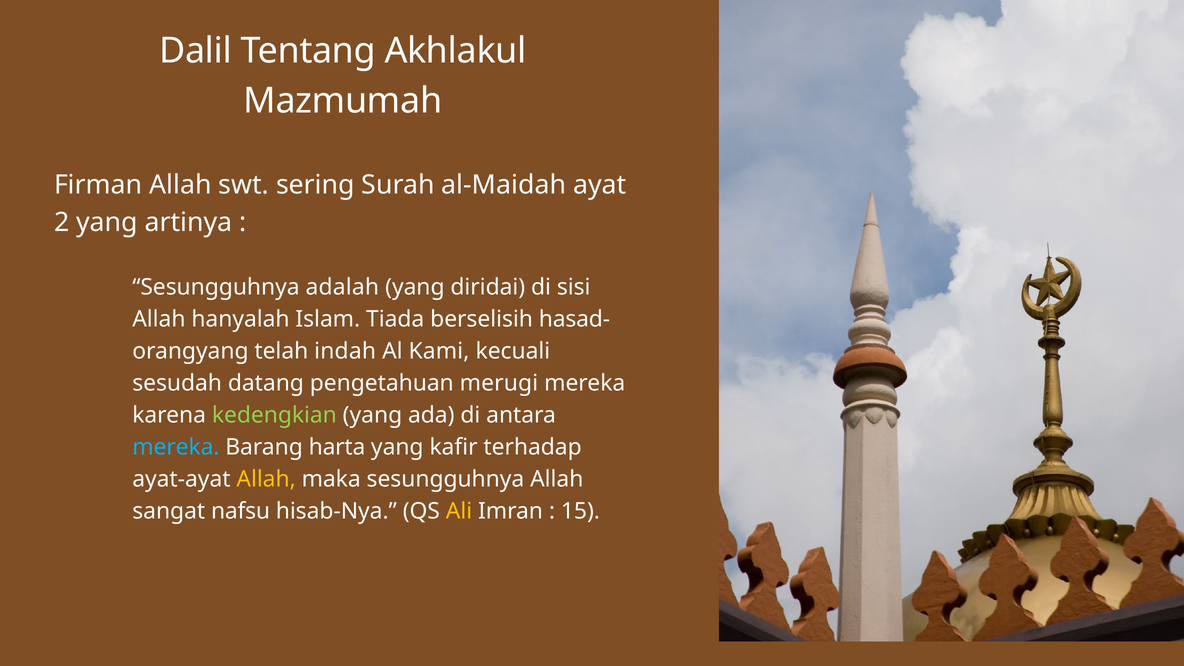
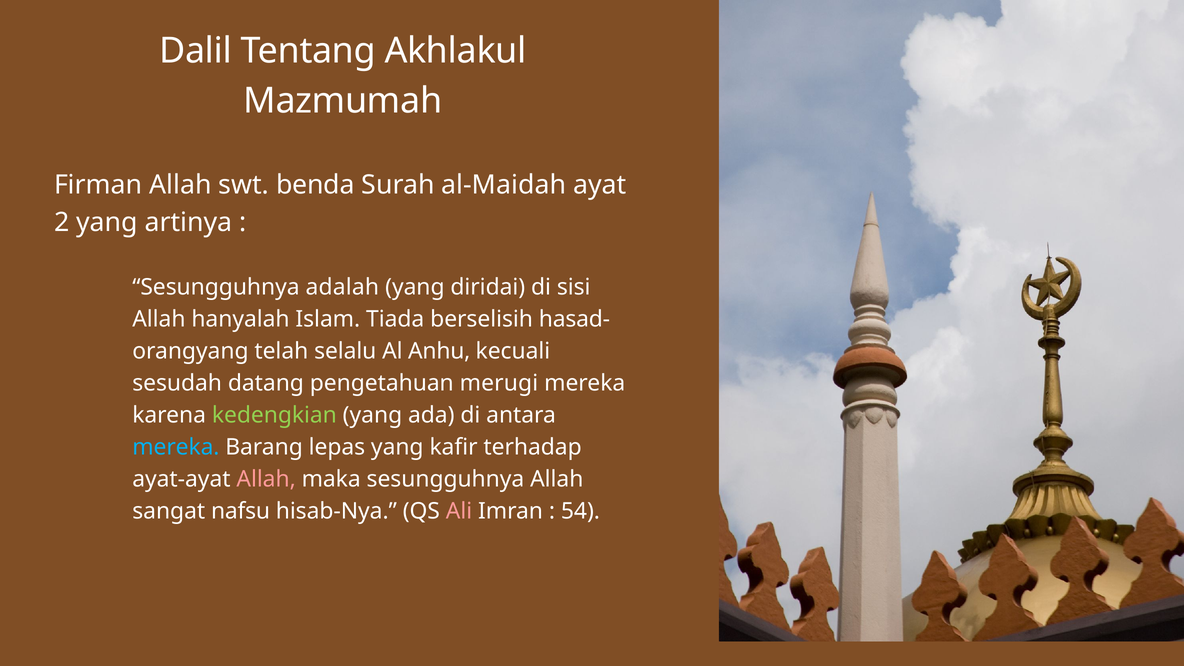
sering: sering -> benda (315, 185)
indah: indah -> selalu (345, 351)
Kami: Kami -> Anhu (439, 351)
harta: harta -> lepas (337, 447)
Allah colour: yellow -> pink (266, 479)
Ali colour: yellow -> pink (459, 511)
15: 15 -> 54 (580, 511)
